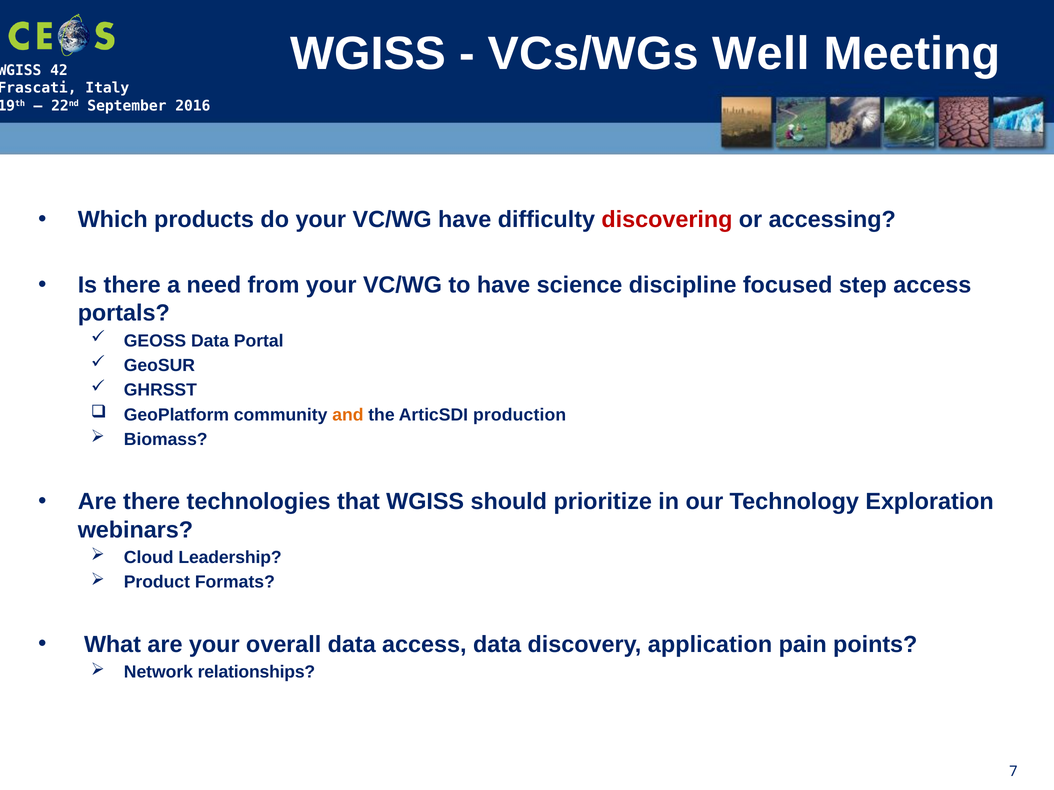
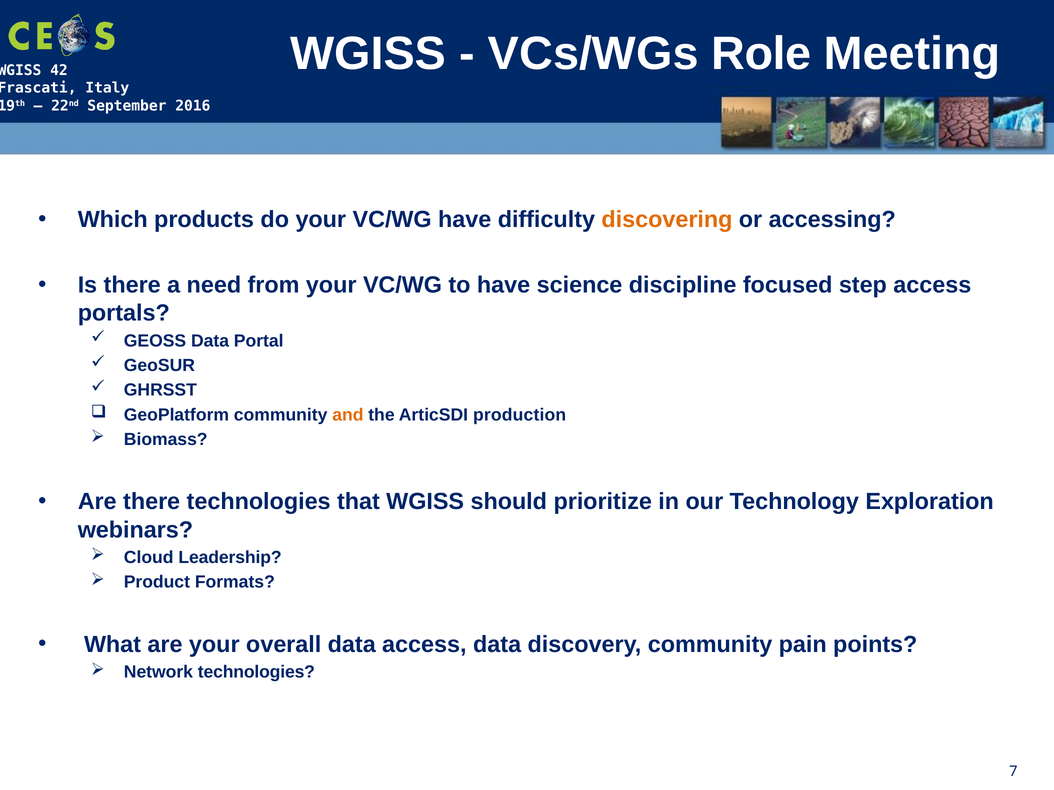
Well: Well -> Role (761, 54)
discovering colour: red -> orange (667, 220)
discovery application: application -> community (710, 645)
Network relationships: relationships -> technologies (256, 673)
